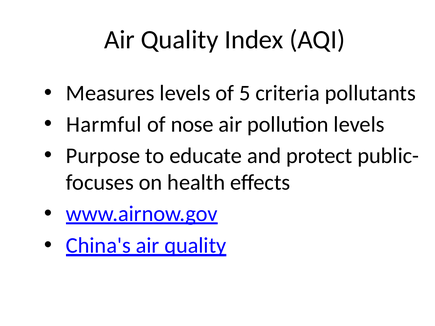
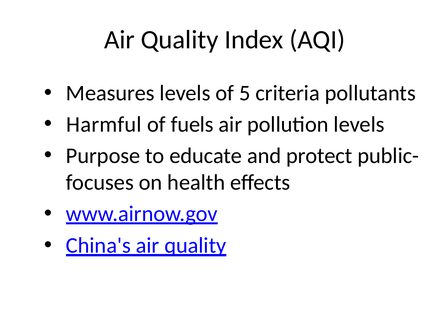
nose: nose -> fuels (192, 125)
